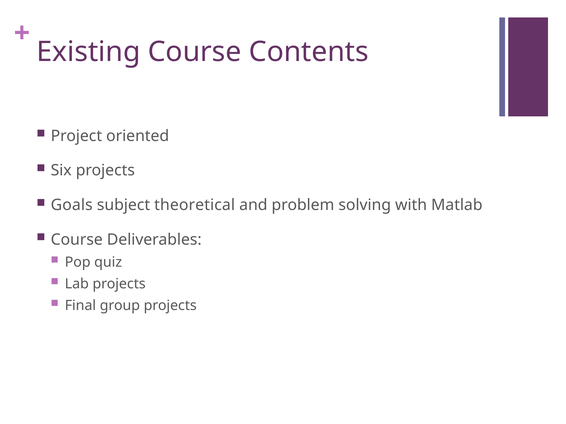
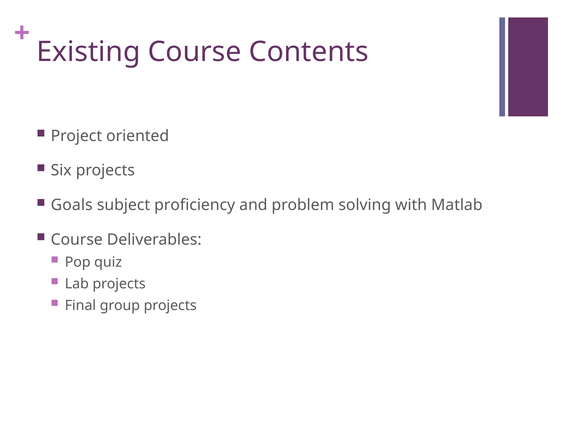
theoretical: theoretical -> proficiency (195, 205)
